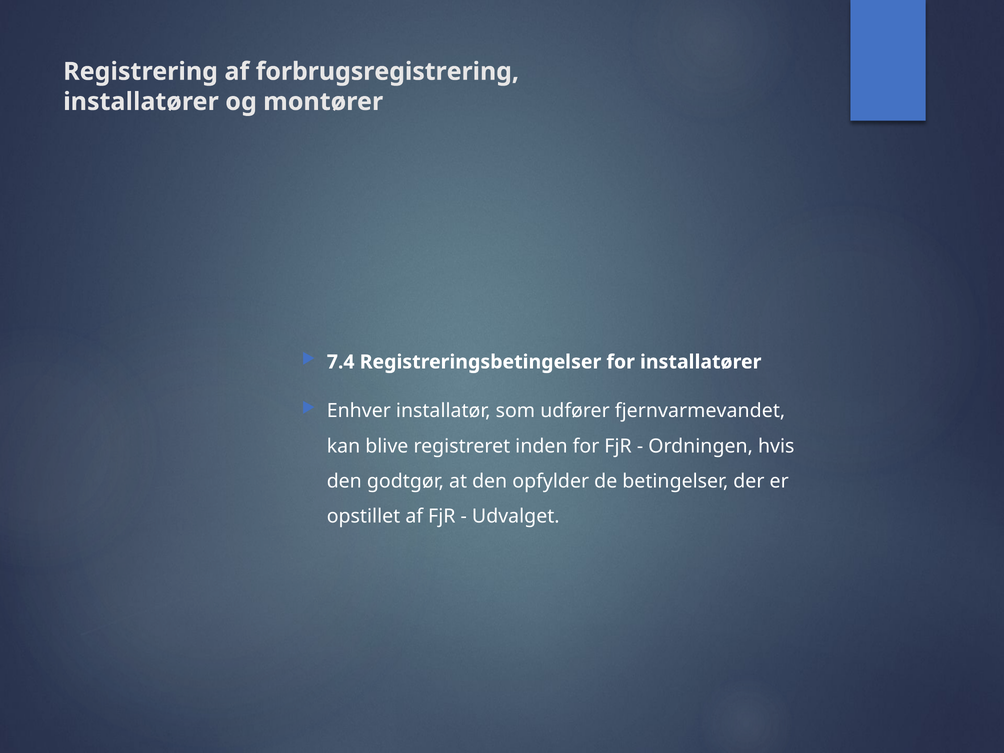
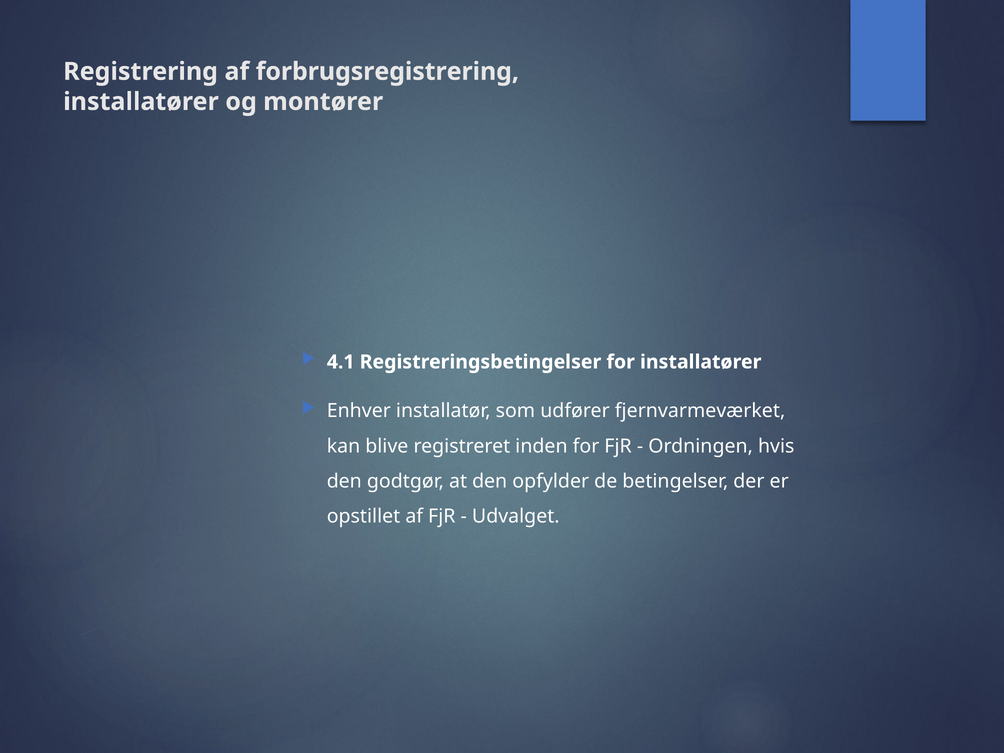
7.4: 7.4 -> 4.1 (341, 362)
fjernvarmevandet: fjernvarmevandet -> fjernvarmeværket (700, 411)
